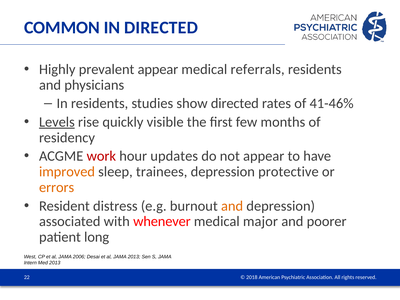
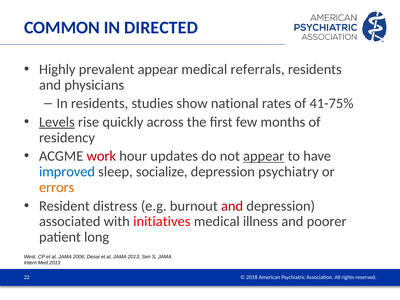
show directed: directed -> national (235, 103)
41-46%: 41-46% -> 41-75% (332, 103)
visible: visible -> across (165, 122)
appear underline: none -> present (264, 156)
improved colour: orange -> blue (67, 172)
trainees: trainees -> socialize (162, 172)
protective: protective -> psychiatry (288, 172)
and colour: orange -> red (232, 206)
whenever: whenever -> initiatives (162, 222)
major: major -> illness (261, 222)
